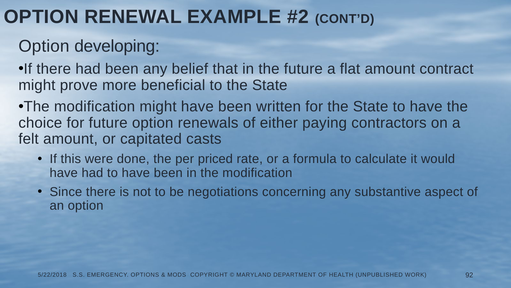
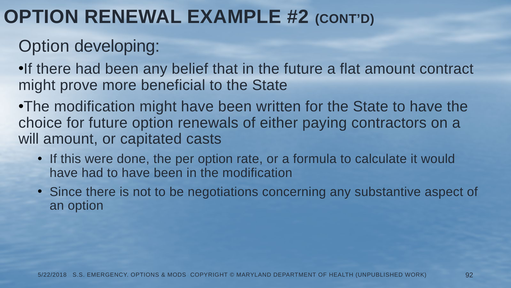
felt: felt -> will (29, 139)
per priced: priced -> option (215, 159)
